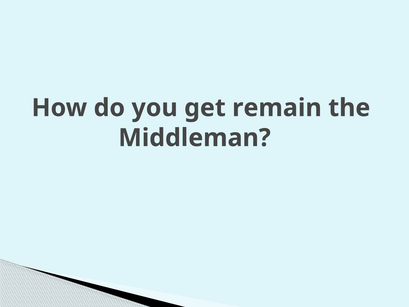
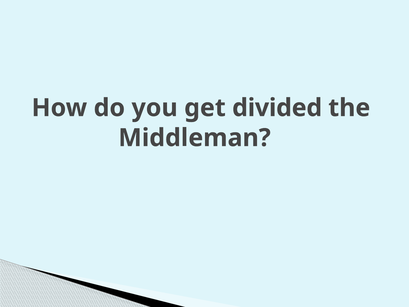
remain: remain -> divided (277, 108)
